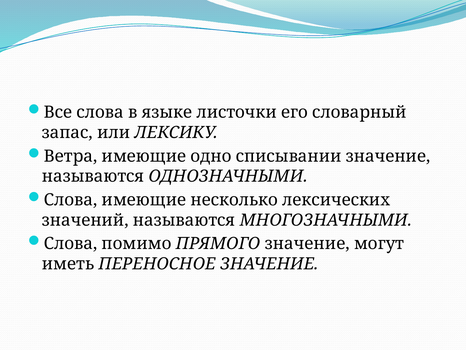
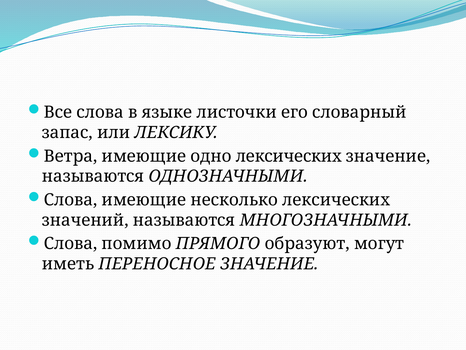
одно списывании: списывании -> лексических (289, 156)
ПРЯМОГО значение: значение -> образуют (307, 243)
